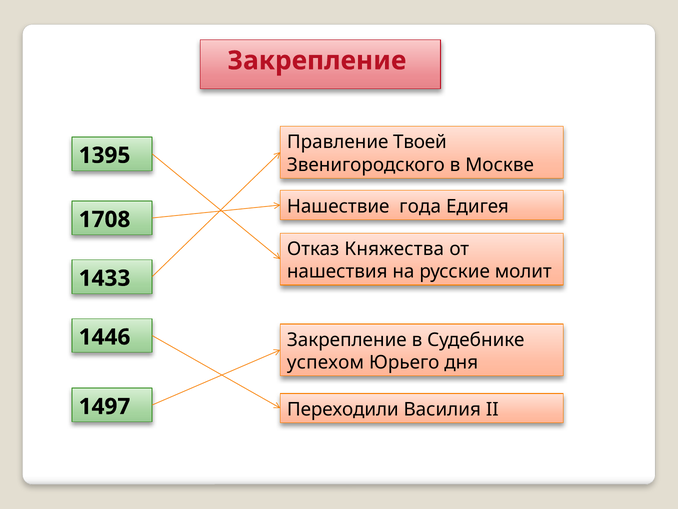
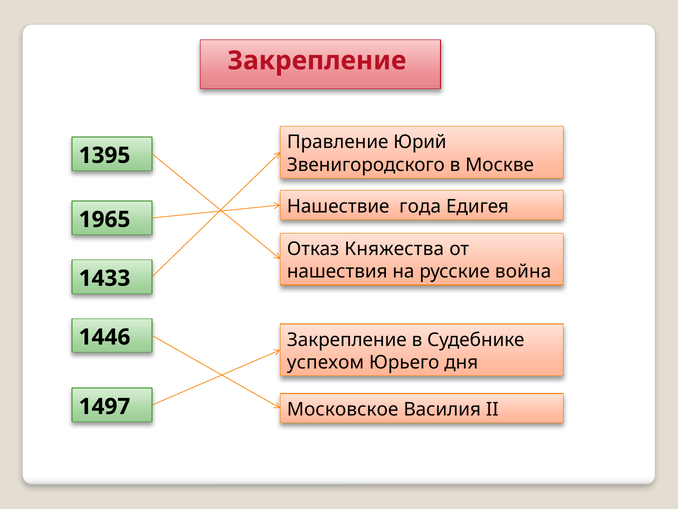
Твоей: Твоей -> Юрий (420, 142)
1708: 1708 -> 1965 (105, 219)
молит: молит -> война (523, 271)
Переходили: Переходили -> Московское (343, 409)
